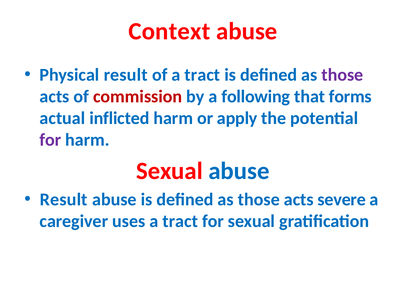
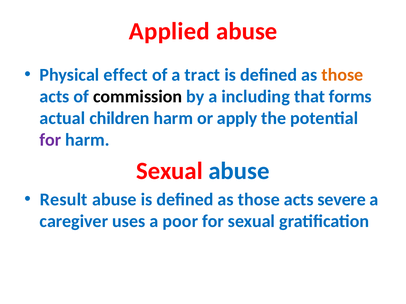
Context: Context -> Applied (169, 32)
Physical result: result -> effect (126, 75)
those colour: purple -> orange (342, 75)
commission colour: red -> black (138, 97)
following: following -> including (256, 97)
inflicted: inflicted -> children (119, 118)
uses a tract: tract -> poor (180, 222)
